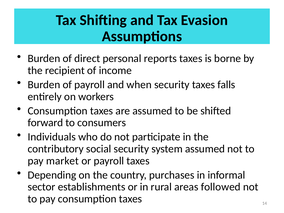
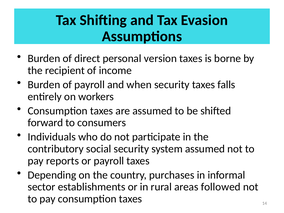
reports: reports -> version (160, 59)
market: market -> reports (63, 161)
